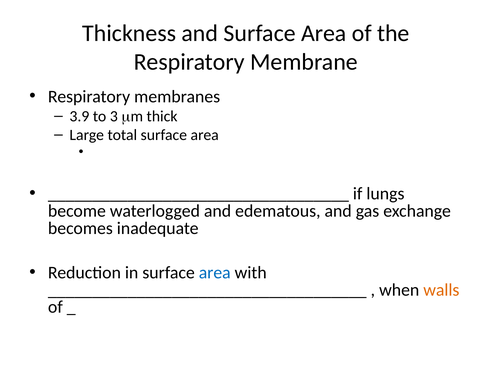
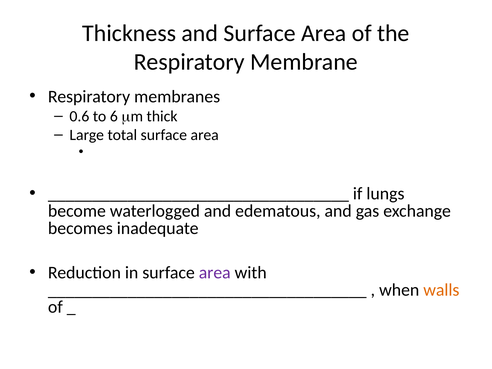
3.9: 3.9 -> 0.6 (79, 116)
3: 3 -> 6 (114, 116)
area colour: blue -> purple (215, 273)
